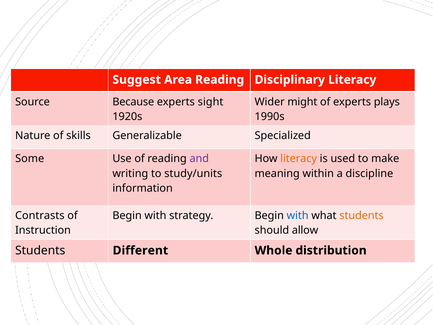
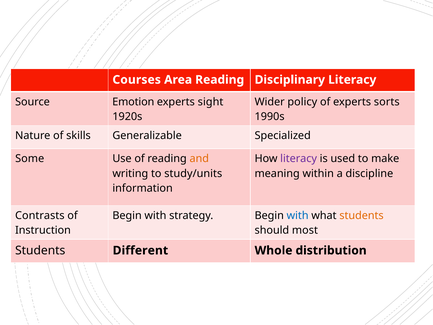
Suggest: Suggest -> Courses (137, 80)
Because: Because -> Emotion (133, 102)
might: might -> policy (302, 102)
plays: plays -> sorts (387, 102)
and colour: purple -> orange (199, 159)
literacy colour: orange -> purple (299, 159)
allow: allow -> most (305, 230)
